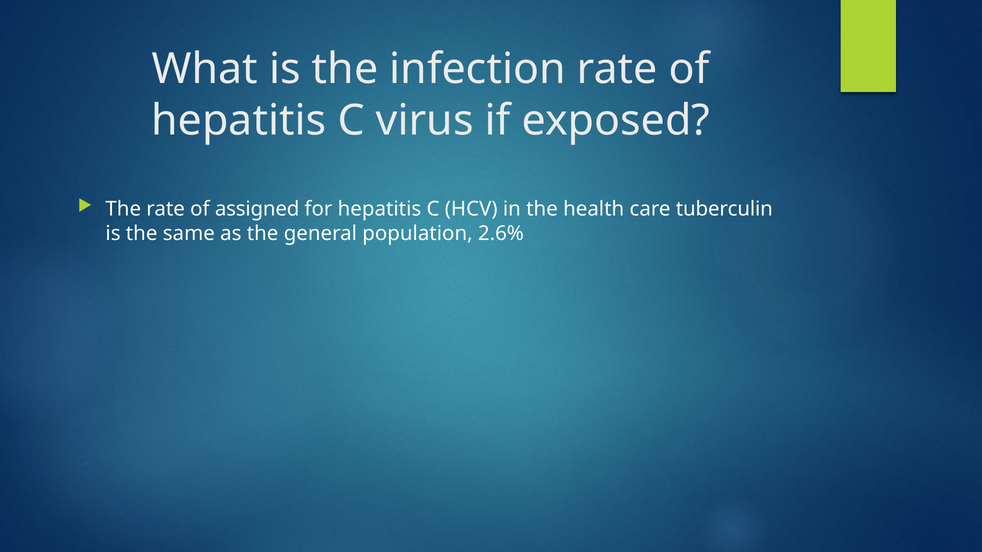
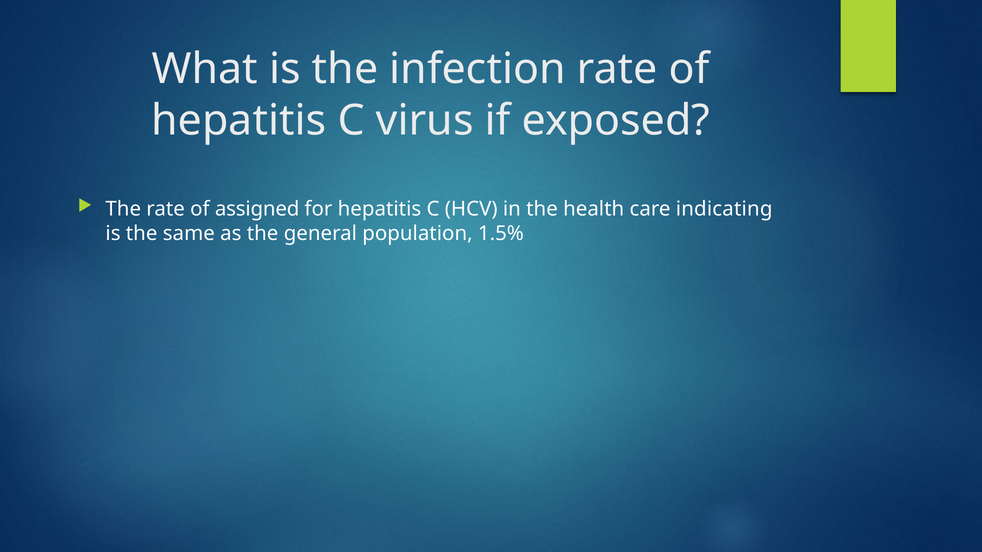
tuberculin: tuberculin -> indicating (724, 209)
2.6%: 2.6% -> 1.5% (501, 234)
